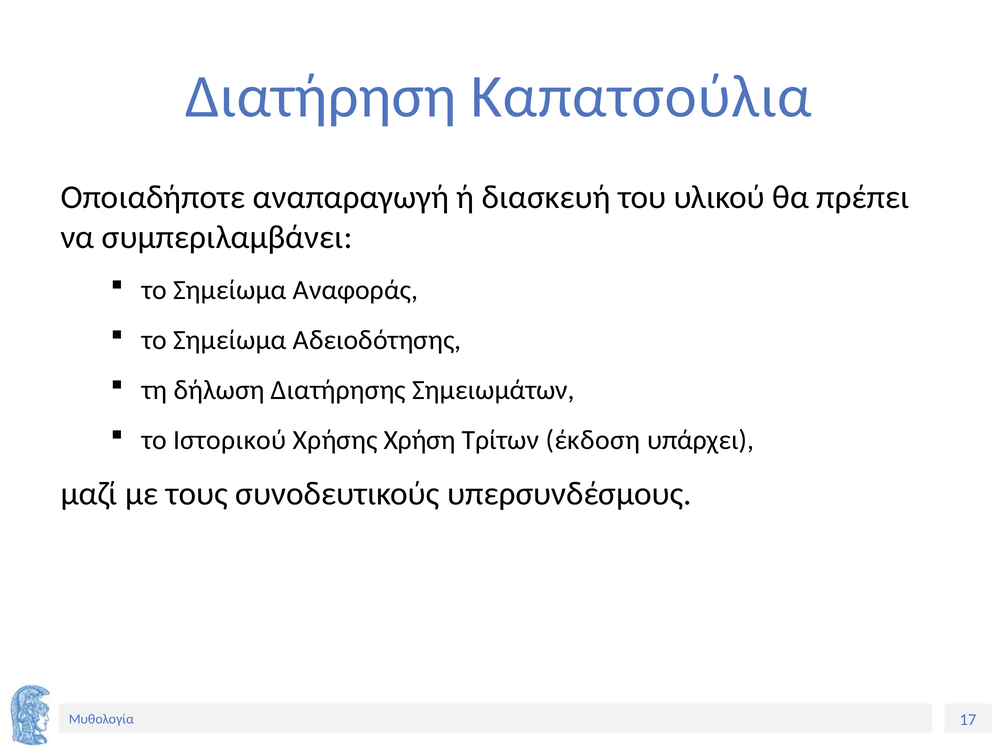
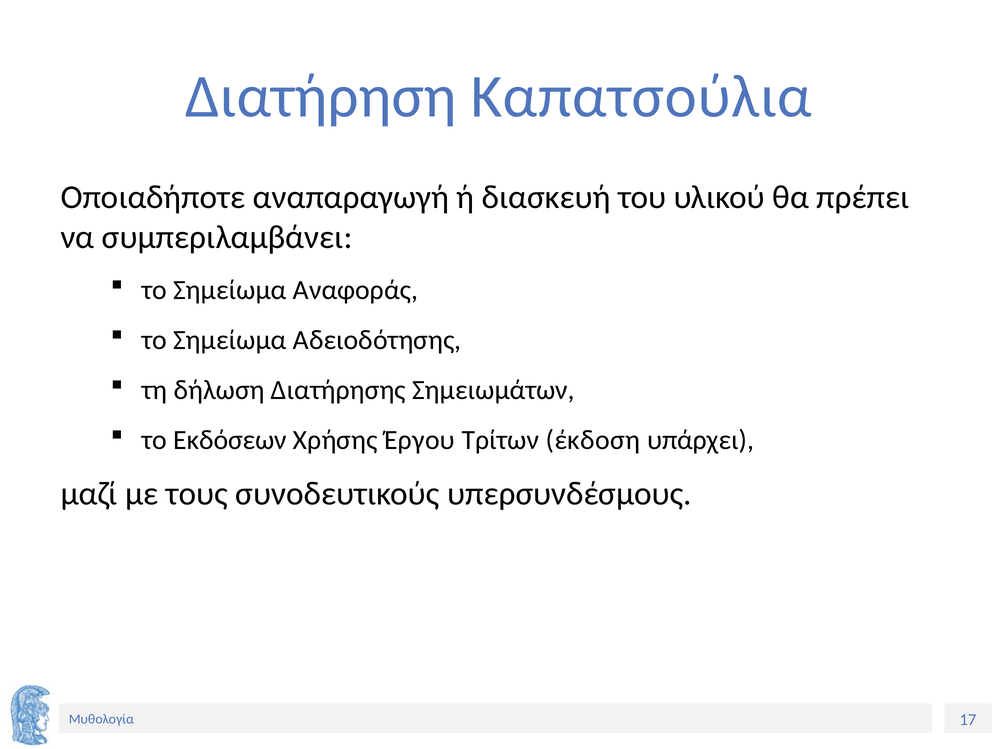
Ιστορικού: Ιστορικού -> Εκδόσεων (230, 440)
Χρήση: Χρήση -> Έργου (420, 440)
